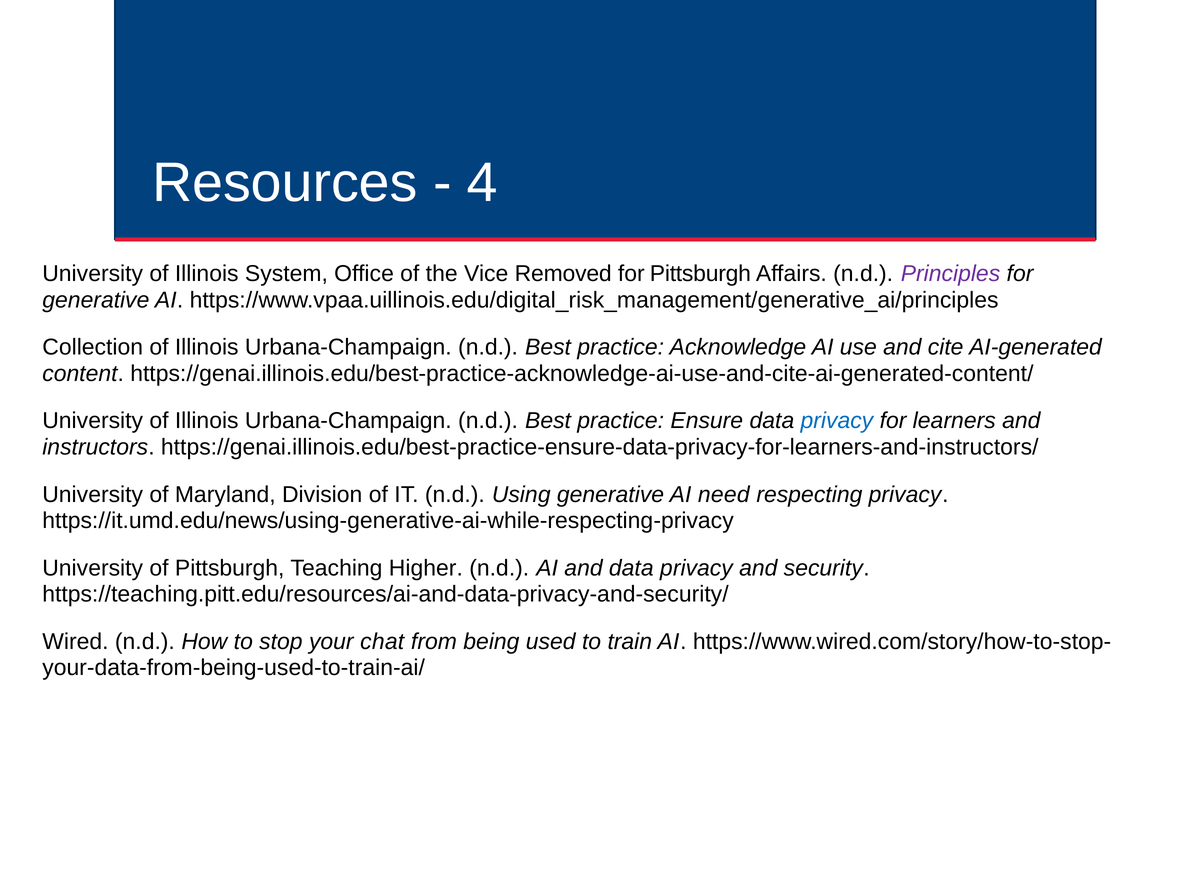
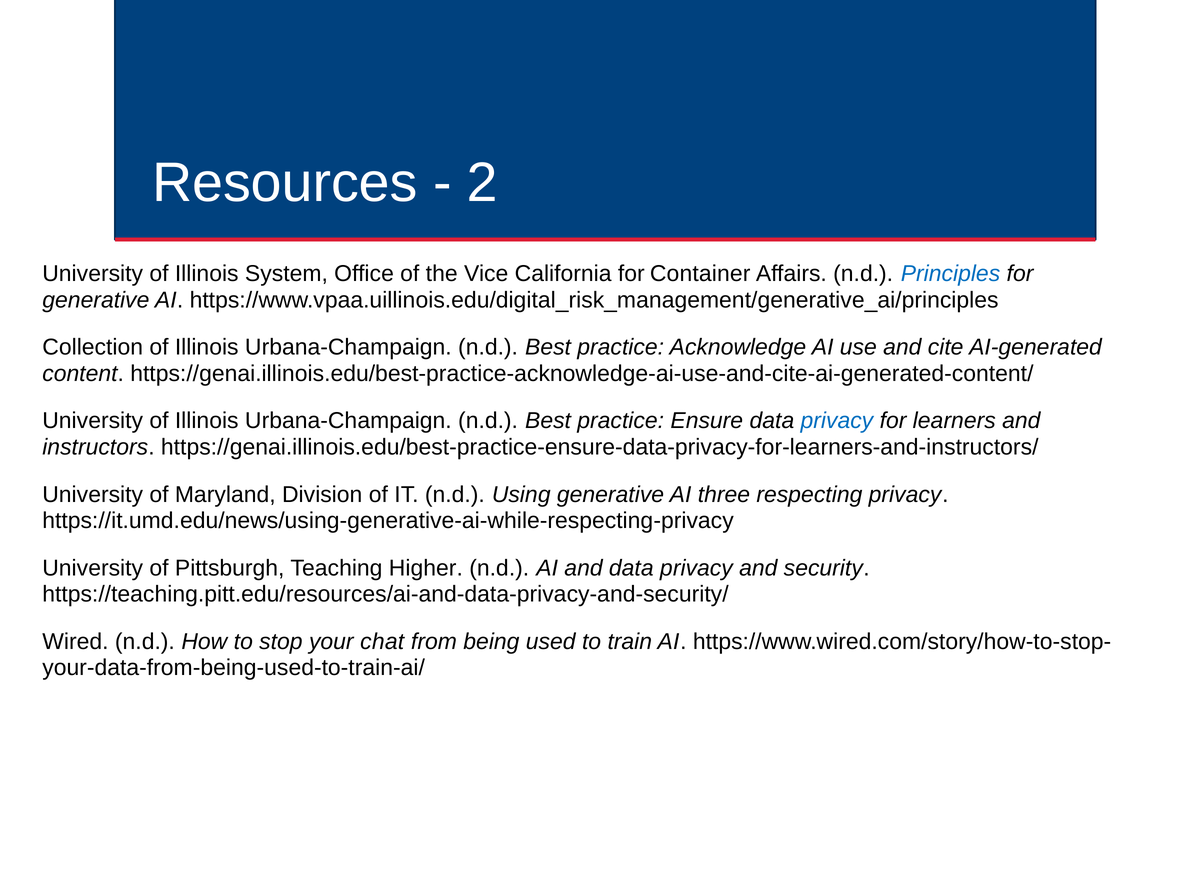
4: 4 -> 2 (482, 183)
Removed: Removed -> California (563, 274)
for Pittsburgh: Pittsburgh -> Container (700, 274)
Principles colour: purple -> blue (951, 274)
need: need -> three (724, 495)
